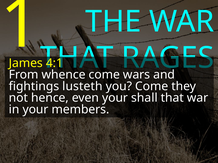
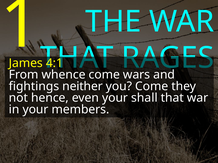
lusteth: lusteth -> neither (83, 87)
